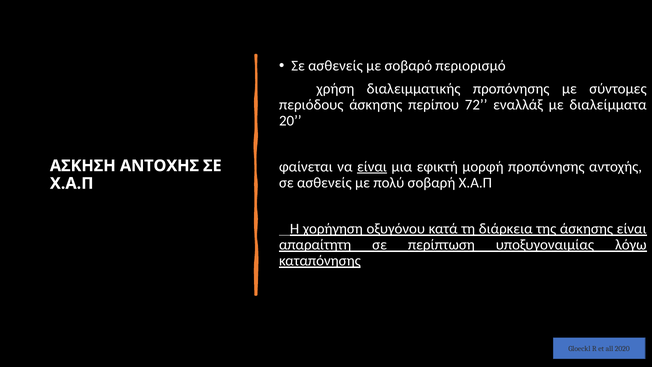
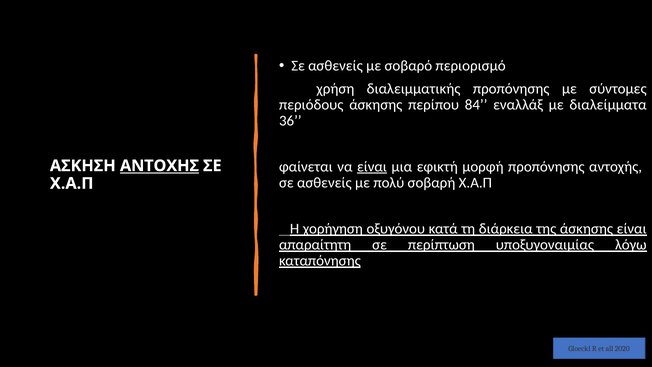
72: 72 -> 84 (476, 105)
20: 20 -> 36 (290, 121)
ΑΝΤΟΧΗΣ underline: none -> present (159, 166)
